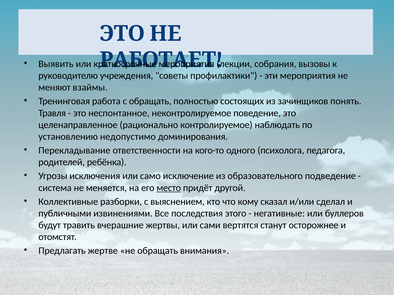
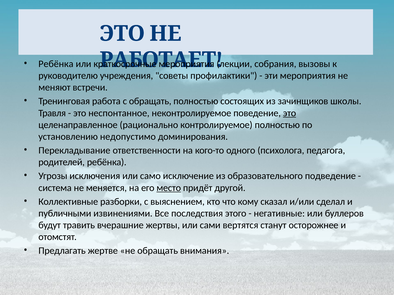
Выявить: Выявить -> Ребёнка (56, 64)
взаймы: взаймы -> встречи (90, 88)
понять: понять -> школы (346, 101)
это underline: none -> present (290, 113)
контролируемое наблюдать: наблюдать -> полностью (277, 125)
